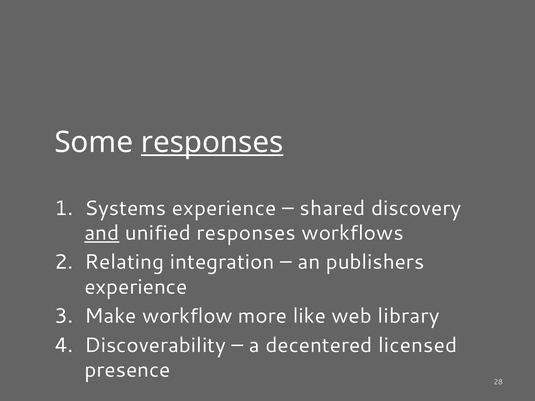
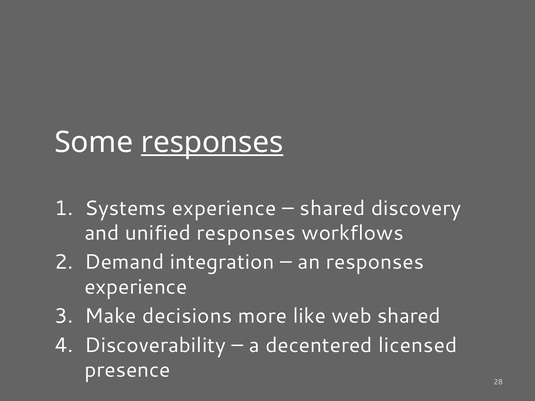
and underline: present -> none (102, 233)
Relating: Relating -> Demand (124, 262)
an publishers: publishers -> responses (375, 262)
workflow: workflow -> decisions (187, 316)
web library: library -> shared (409, 316)
